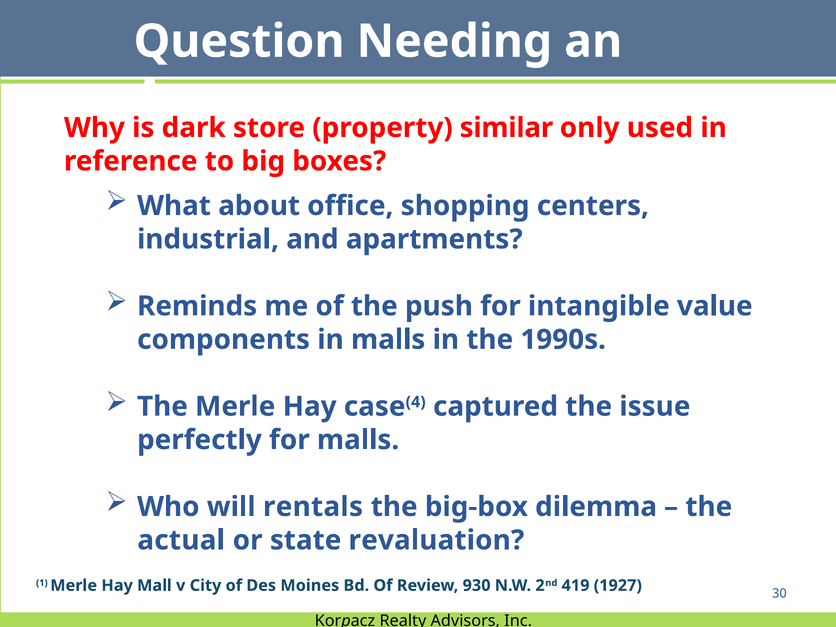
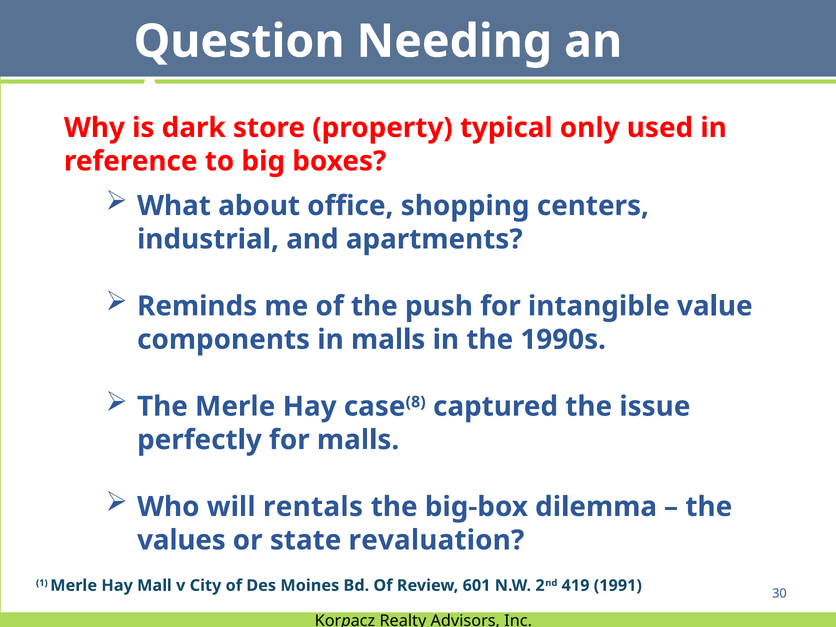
similar: similar -> typical (506, 128)
4: 4 -> 8 (416, 402)
actual: actual -> values (181, 540)
930: 930 -> 601 (477, 585)
1927: 1927 -> 1991 (618, 585)
